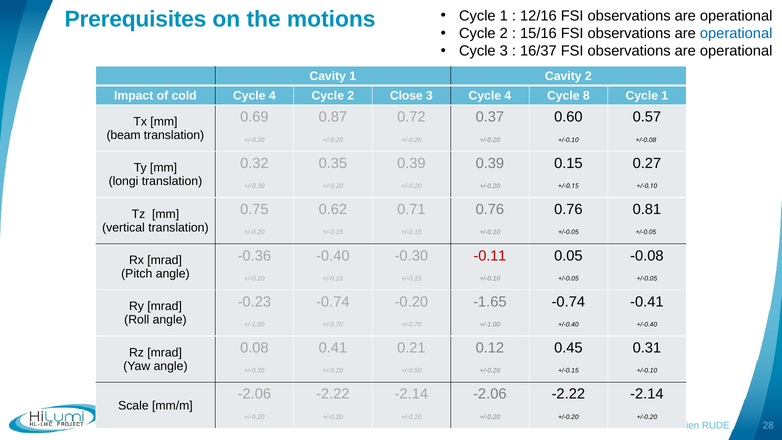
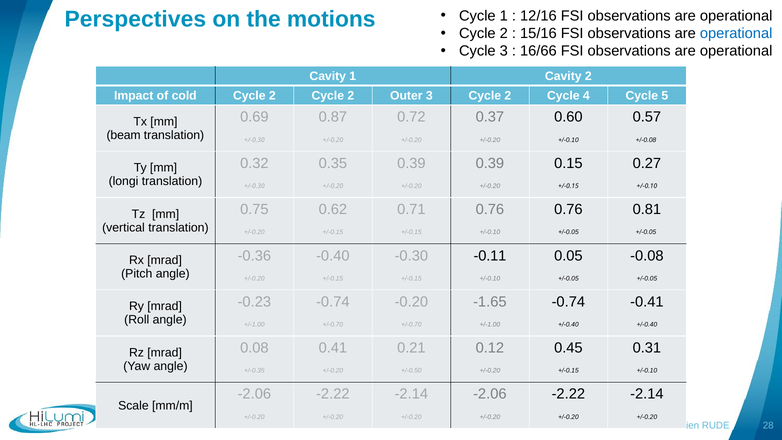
Prerequisites: Prerequisites -> Perspectives (135, 19)
16/37: 16/37 -> 16/66 (538, 51)
cold Cycle 4: 4 -> 2 (272, 96)
Close: Close -> Outer (406, 96)
3 Cycle 4: 4 -> 2 (508, 96)
8: 8 -> 4 (586, 96)
1: 1 -> 5 (665, 96)
-0.11 colour: red -> black (490, 256)
